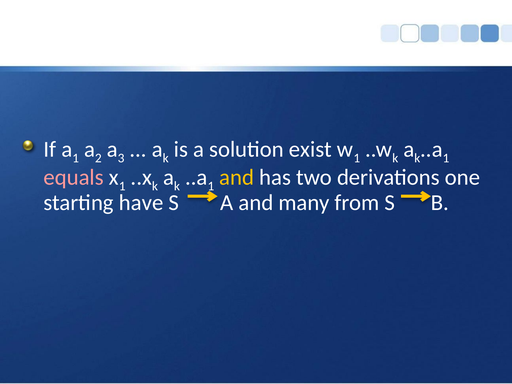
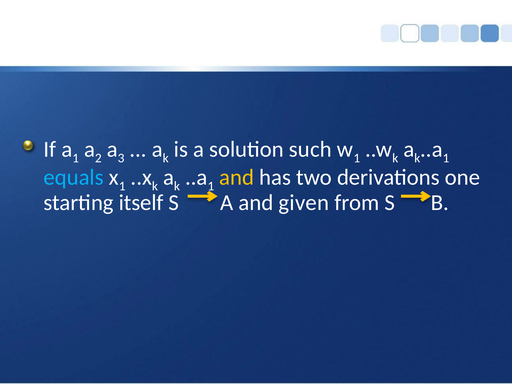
exist: exist -> such (310, 149)
equals colour: pink -> light blue (74, 177)
have: have -> itself (141, 203)
many: many -> given (304, 203)
